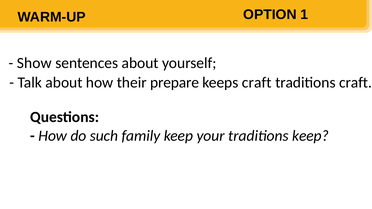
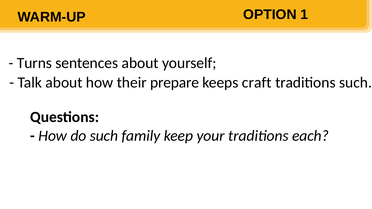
Show: Show -> Turns (34, 63)
traditions craft: craft -> such (355, 83)
traditions keep: keep -> each (310, 136)
